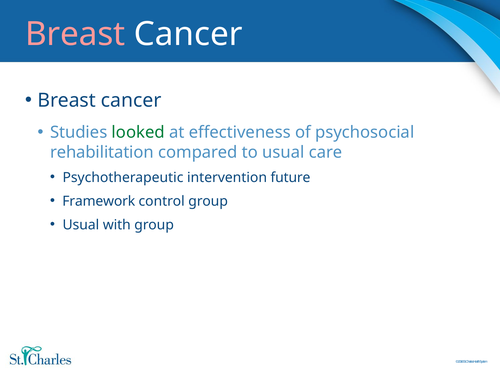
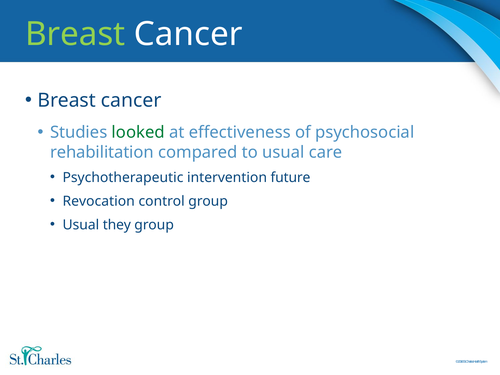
Breast colour: pink -> light green (75, 34)
Framework: Framework -> Revocation (99, 201)
with: with -> they (117, 225)
